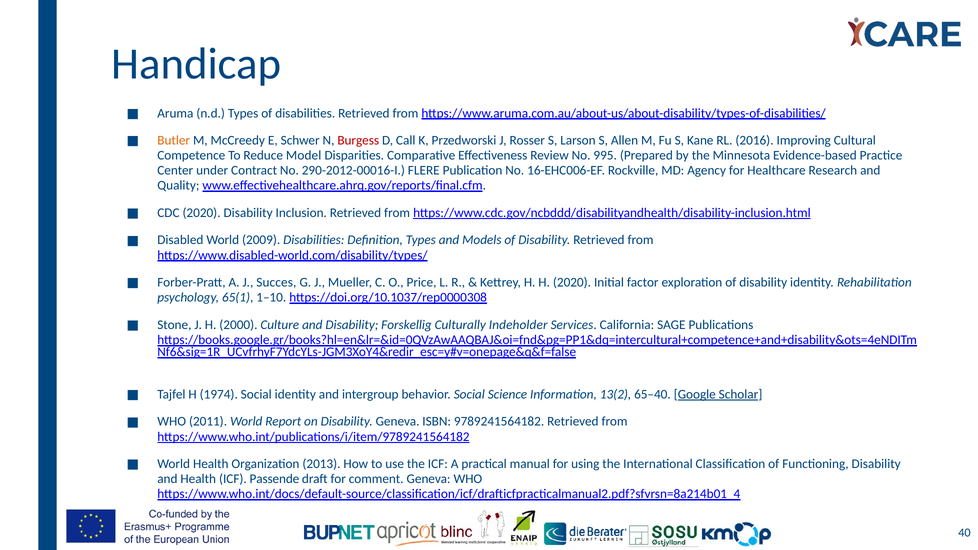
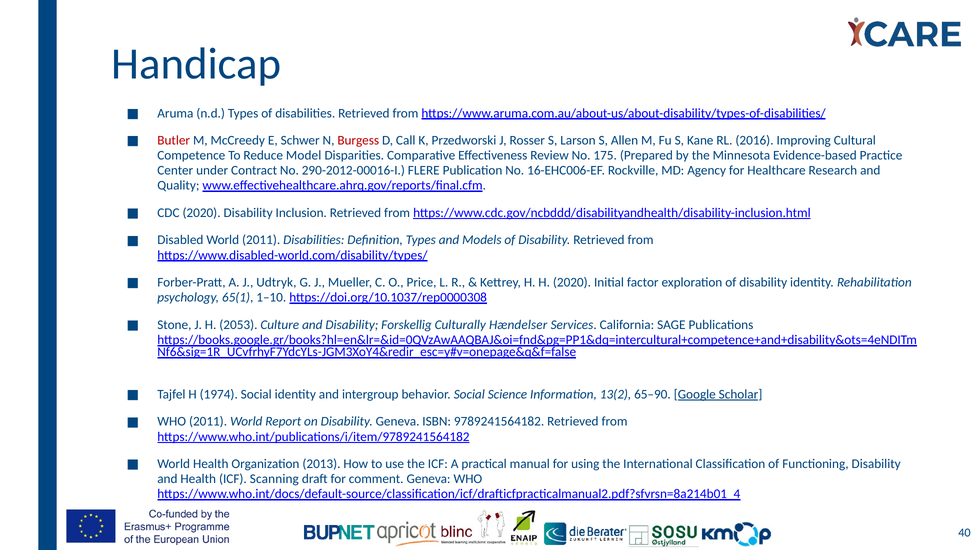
Butler colour: orange -> red (174, 140)
995: 995 -> 175 (605, 155)
World 2009: 2009 -> 2011 (261, 240)
Succes: Succes -> Udtryk (276, 283)
2000: 2000 -> 2053 (238, 325)
Indeholder: Indeholder -> Hændelser (518, 325)
65–40: 65–40 -> 65–90 (652, 395)
Passende: Passende -> Scanning (274, 479)
